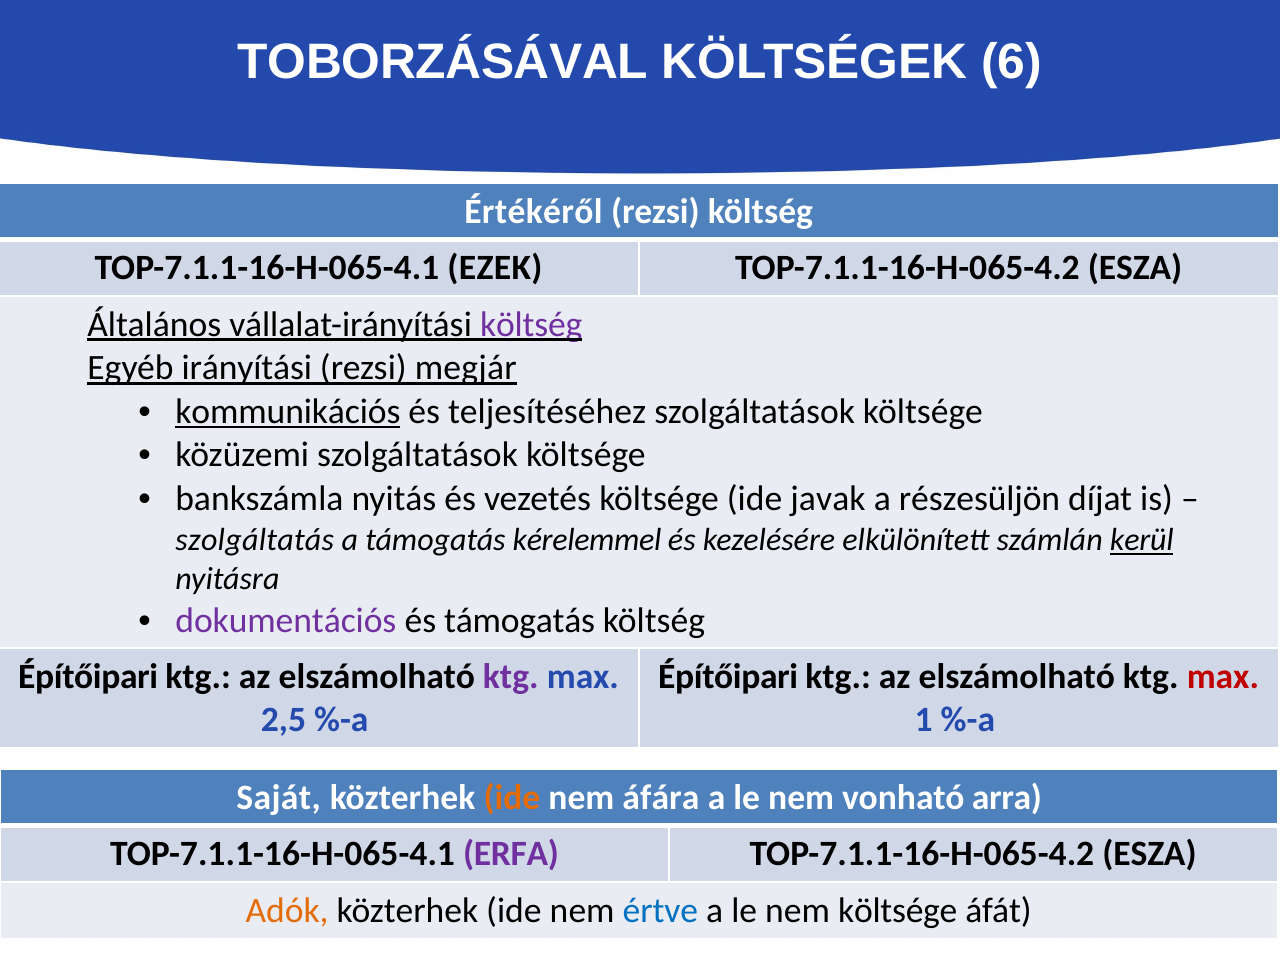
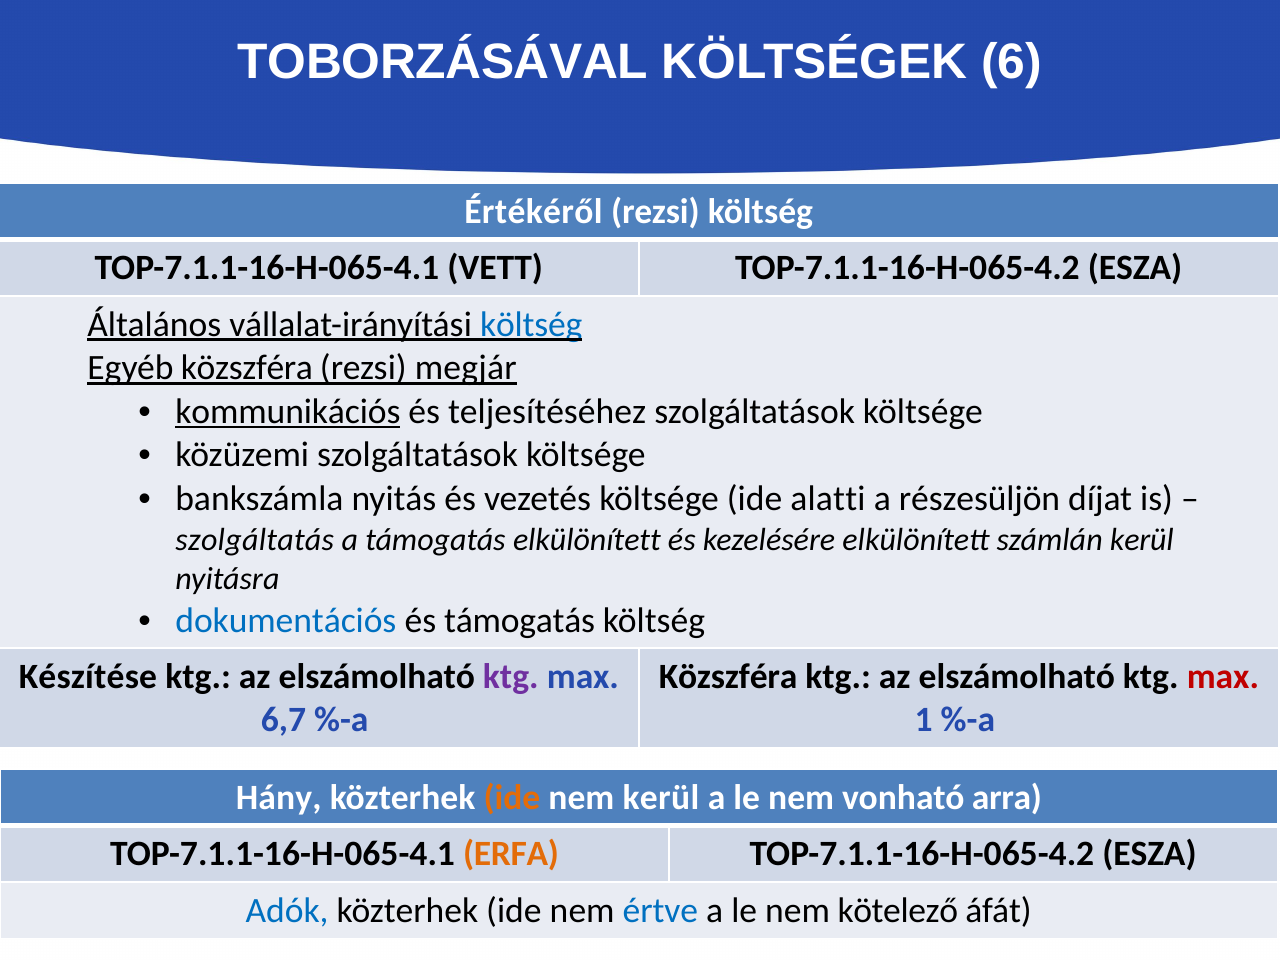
EZEK: EZEK -> VETT (495, 268)
költség colour: purple -> blue (531, 324)
Egyéb irányítási: irányítási -> közszféra (247, 368)
javak: javak -> alatti (828, 499)
támogatás kérelemmel: kérelemmel -> elkülönített (587, 540)
kerül underline: present -> none (1142, 540)
dokumentációs colour: purple -> blue (286, 620)
Építőipari: Építőipari -> Készítése (88, 677)
Építőipari: Építőipari -> Közszféra (728, 677)
2,5: 2,5 -> 6,7 (284, 720)
Saját: Saját -> Hány (279, 798)
nem áfára: áfára -> kerül (661, 798)
ERFA colour: purple -> orange (511, 854)
Adók colour: orange -> blue (287, 910)
nem költsége: költsége -> kötelező (898, 910)
